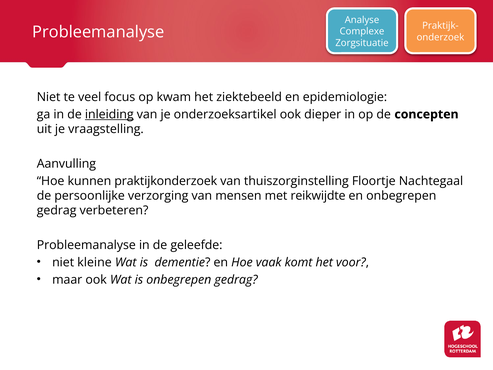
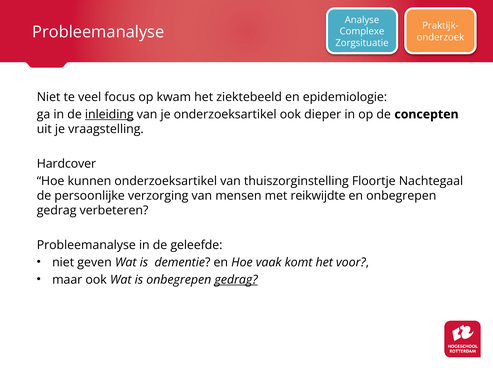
Aanvulling: Aanvulling -> Hardcover (66, 164)
kunnen praktijkonderzoek: praktijkonderzoek -> onderzoeksartikel (166, 181)
kleine: kleine -> geven (95, 262)
gedrag underline: none -> present (236, 279)
